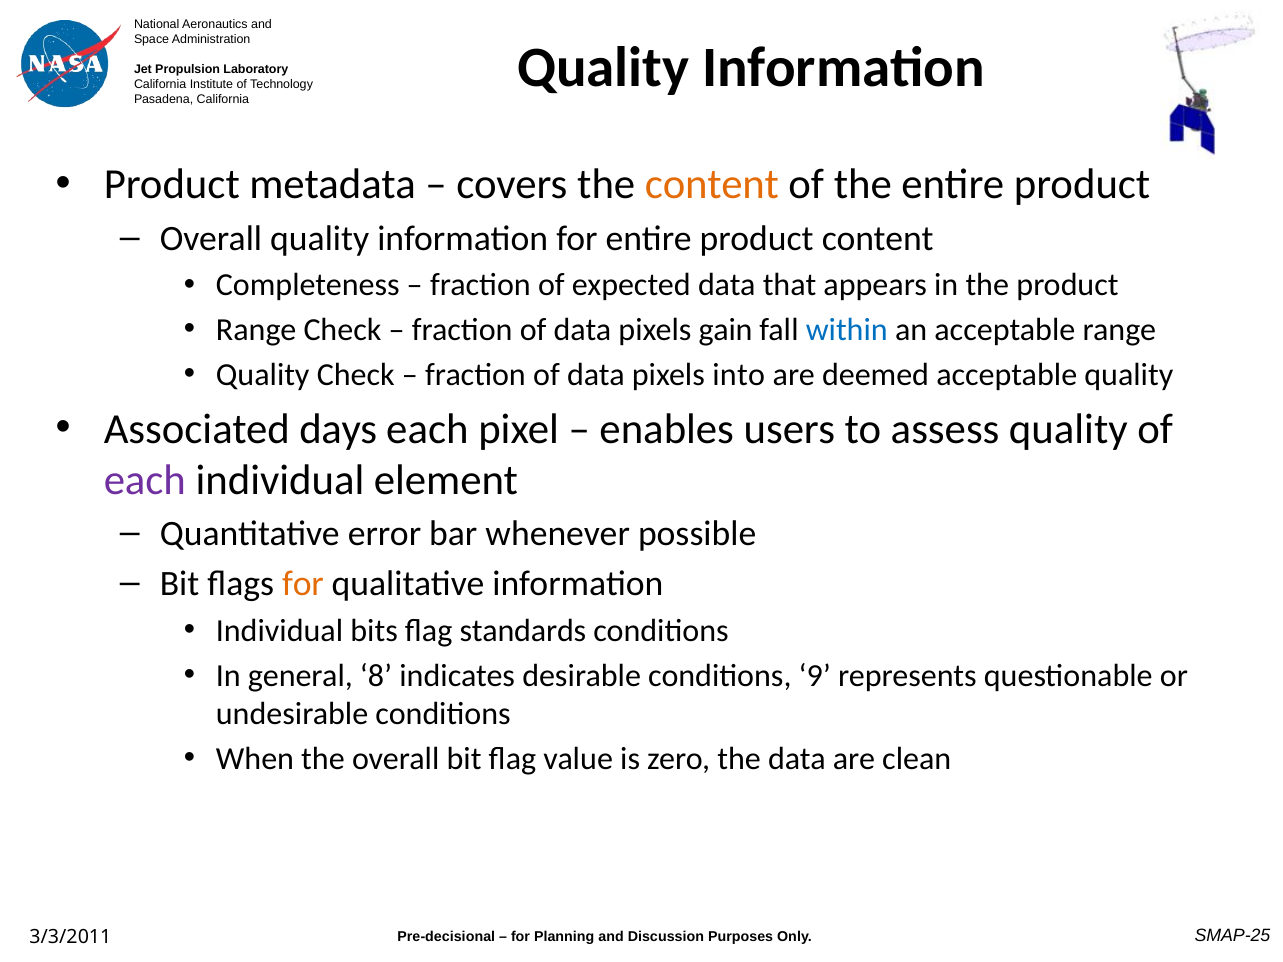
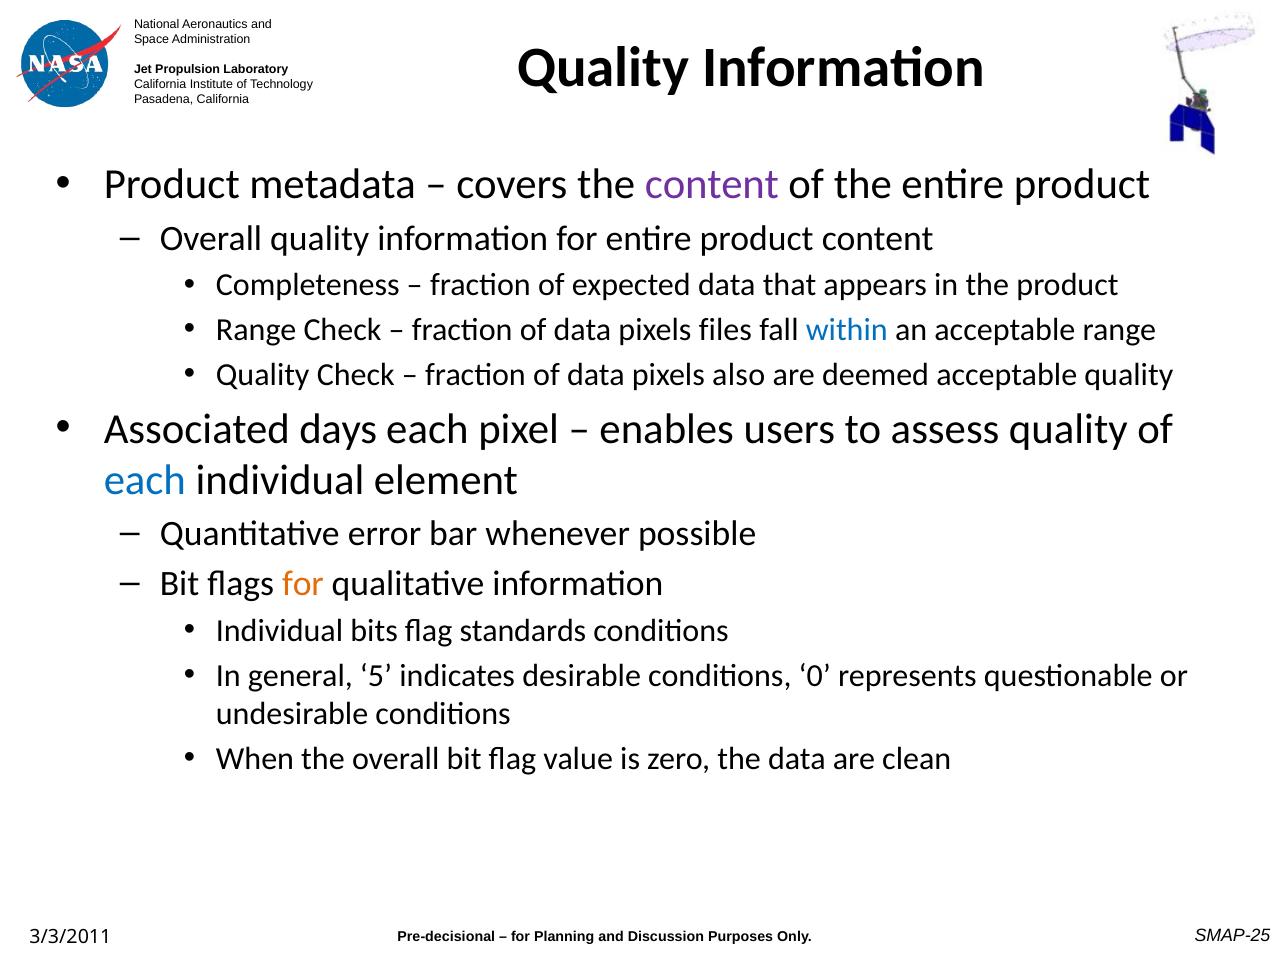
content colour: orange -> purple (712, 185)
gain: gain -> files (725, 330)
into: into -> also (739, 375)
each colour: purple -> blue (145, 481)
8: 8 -> 5 (376, 676)
9: 9 -> 0 (815, 676)
